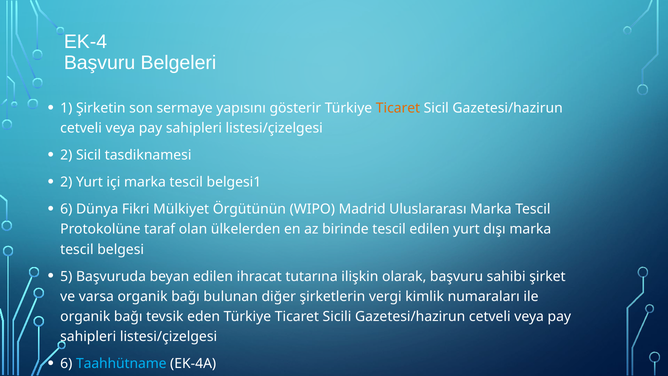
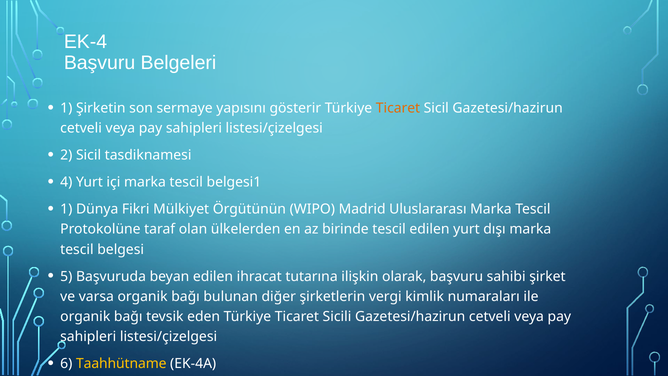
2: 2 -> 4 (66, 182)
6: 6 -> 1 (66, 209)
Taahhütname colour: light blue -> yellow (121, 363)
